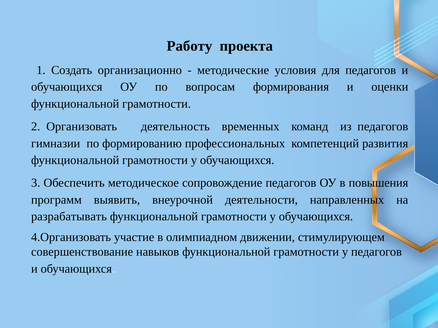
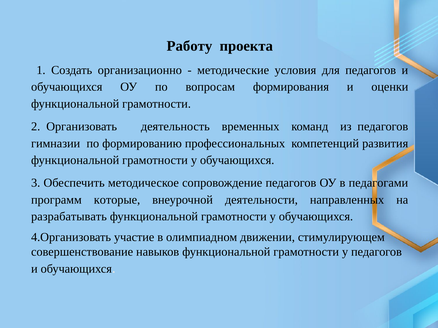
повышения: повышения -> педагогами (378, 183)
выявить: выявить -> которые (117, 200)
